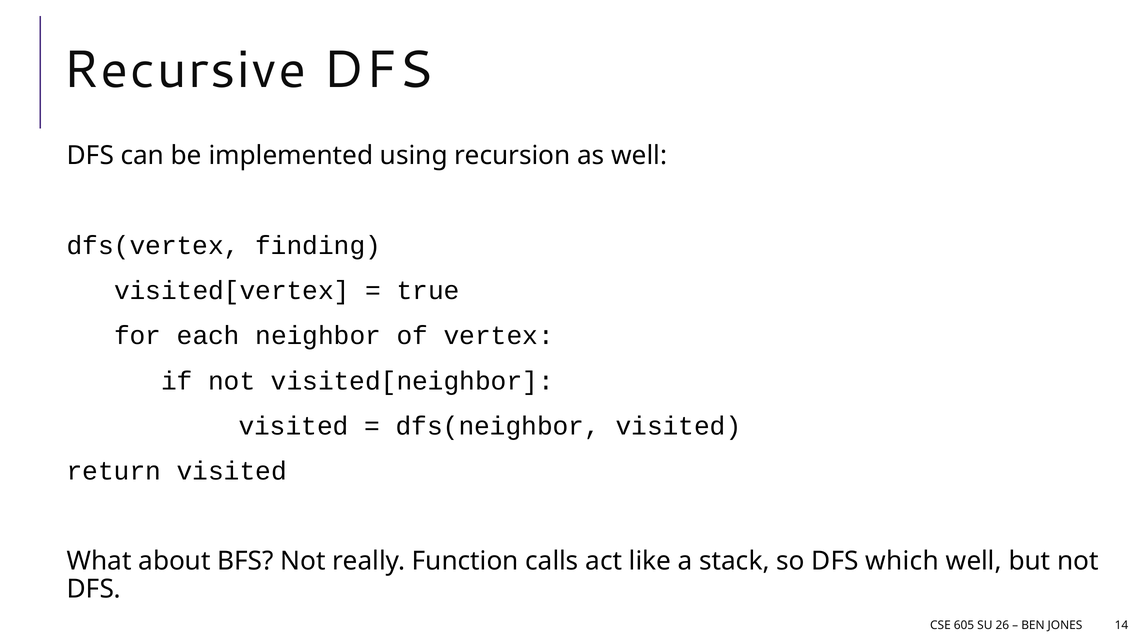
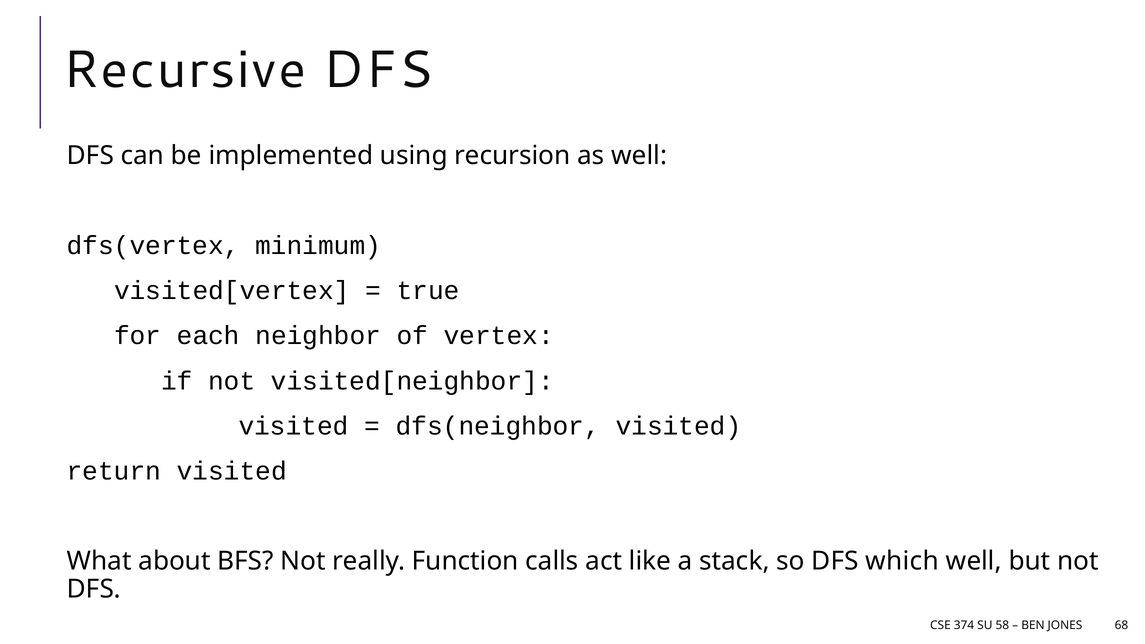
finding: finding -> minimum (318, 246)
605: 605 -> 374 (964, 625)
26: 26 -> 58 (1002, 625)
14: 14 -> 68 (1121, 625)
